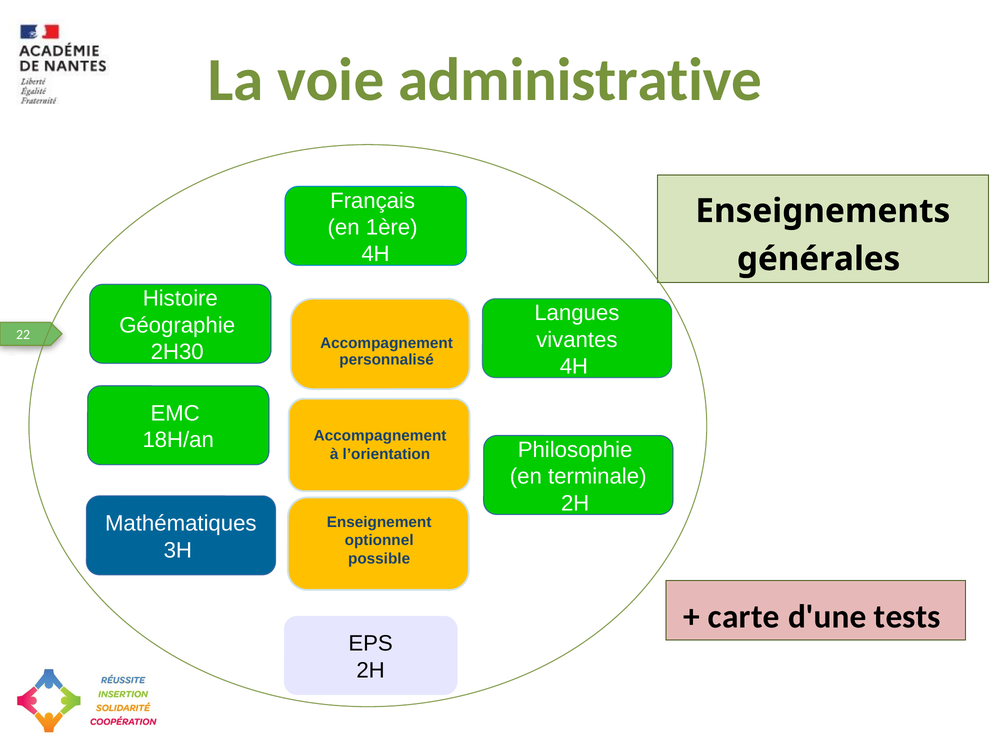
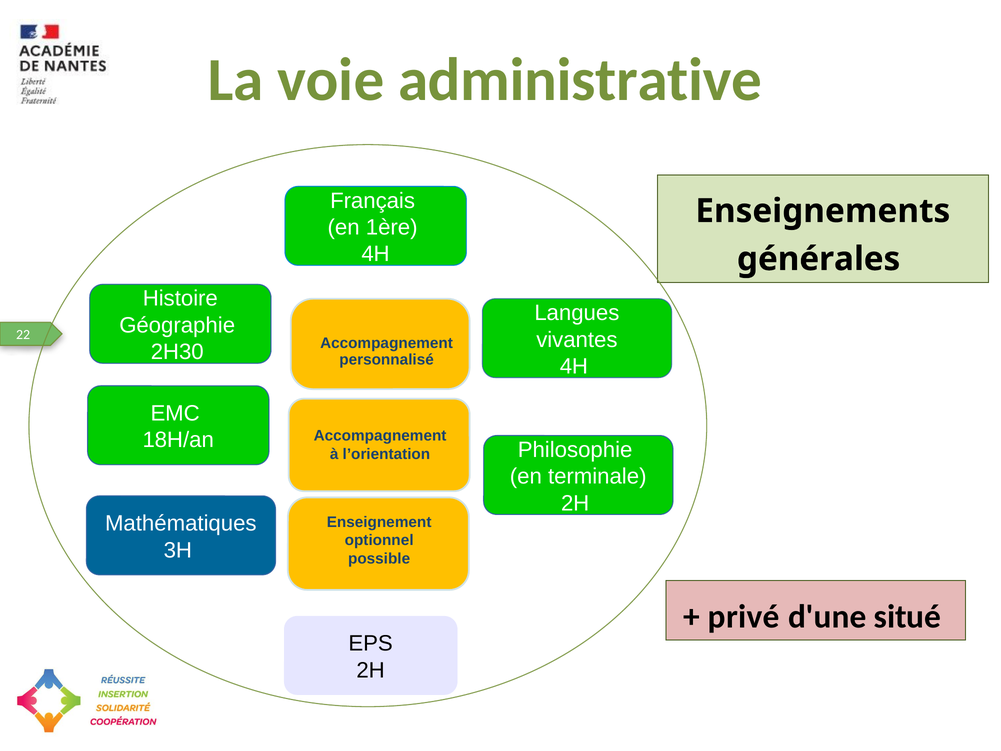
carte: carte -> privé (744, 616)
tests: tests -> situé (907, 616)
